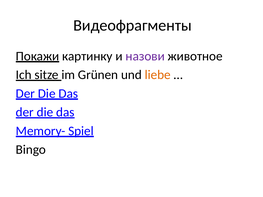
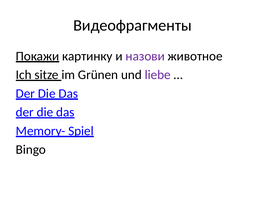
liebe colour: orange -> purple (158, 75)
